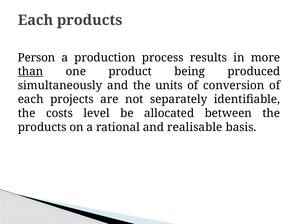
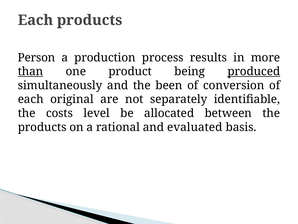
produced underline: none -> present (254, 71)
units: units -> been (169, 85)
projects: projects -> original (72, 99)
realisable: realisable -> evaluated (195, 127)
